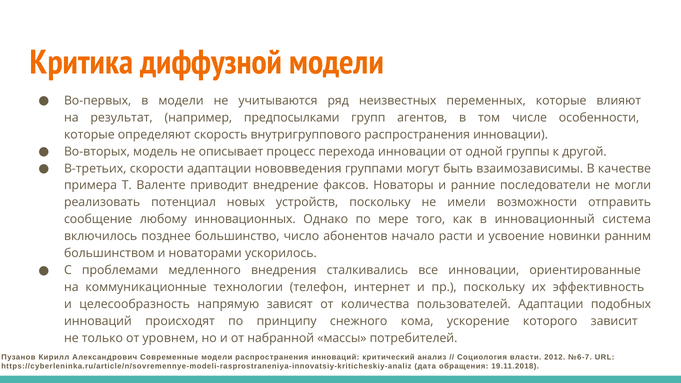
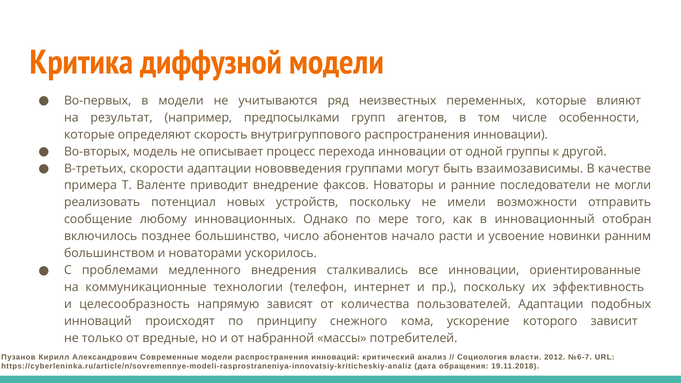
система: система -> отобран (627, 219)
уровнем: уровнем -> вредные (170, 338)
